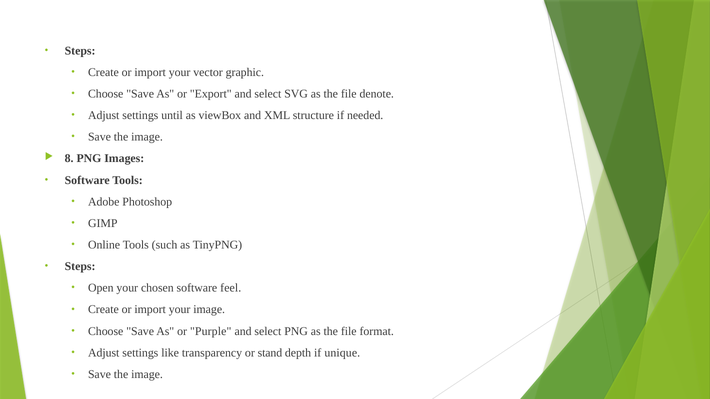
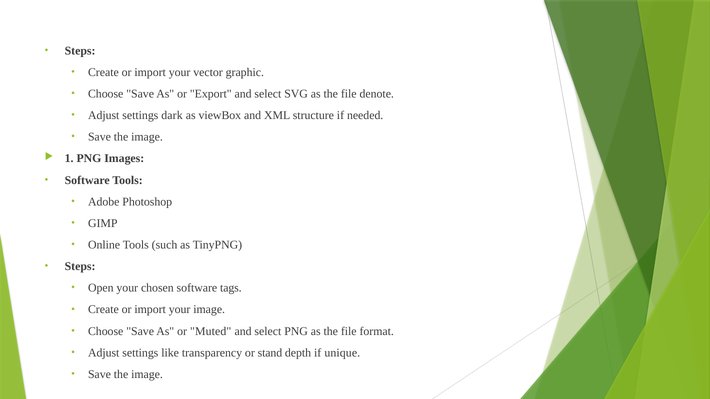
until: until -> dark (172, 116)
8: 8 -> 1 (69, 159)
feel: feel -> tags (231, 288)
Purple: Purple -> Muted (211, 331)
